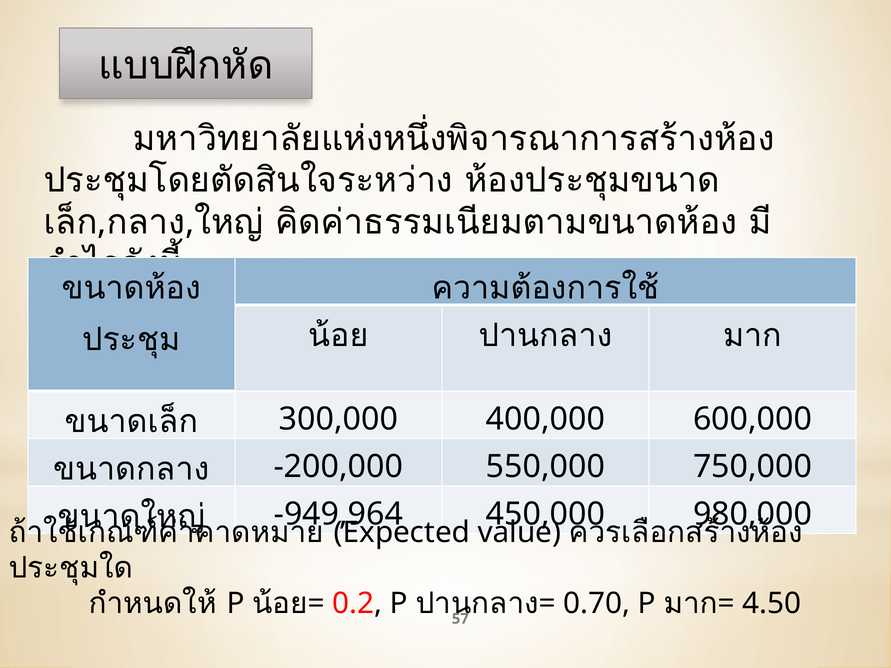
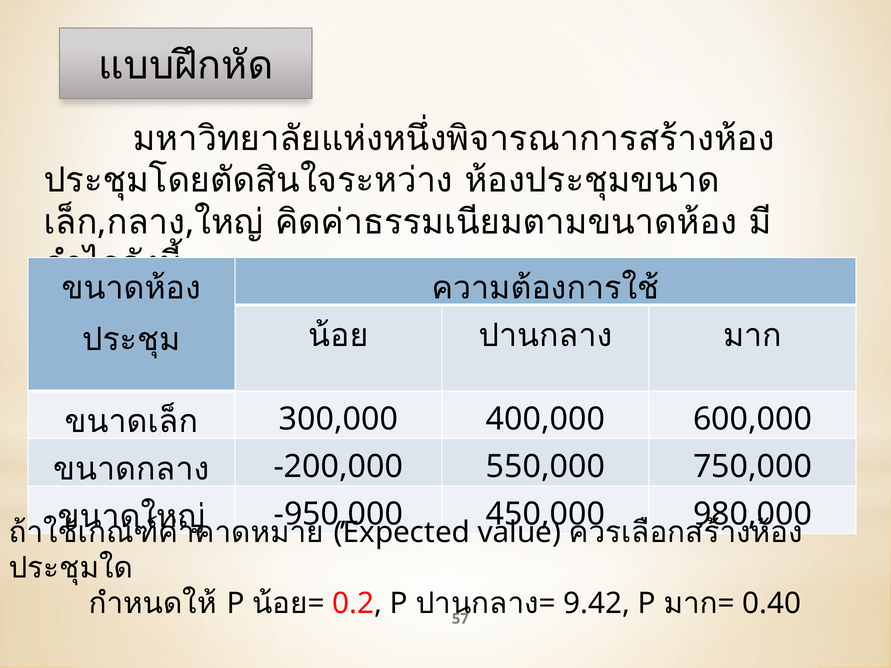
-949,964: -949,964 -> -950,000 (338, 515)
0.70: 0.70 -> 9.42 (597, 604)
4.50: 4.50 -> 0.40 (772, 604)
